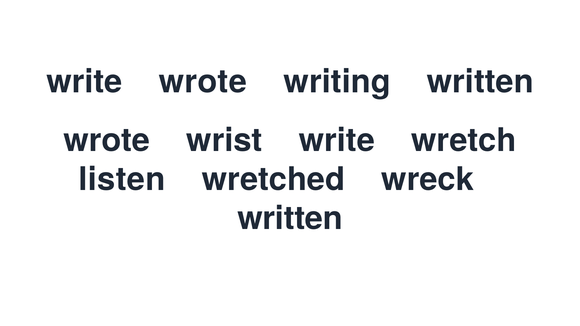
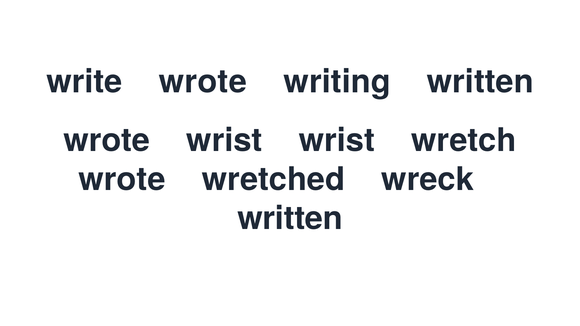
wrist write: write -> wrist (337, 140)
listen: listen -> wrote (122, 180)
